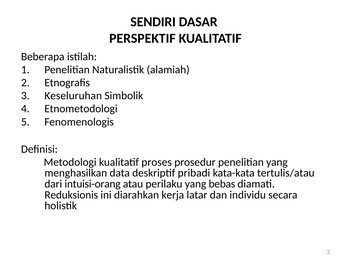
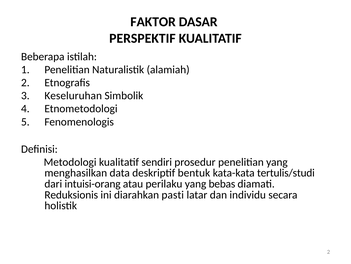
SENDIRI: SENDIRI -> FAKTOR (153, 22)
proses: proses -> sendiri (157, 162)
pribadi: pribadi -> bentuk (194, 173)
tertulis/atau: tertulis/atau -> tertulis/studi (286, 173)
kerja: kerja -> pasti (173, 194)
